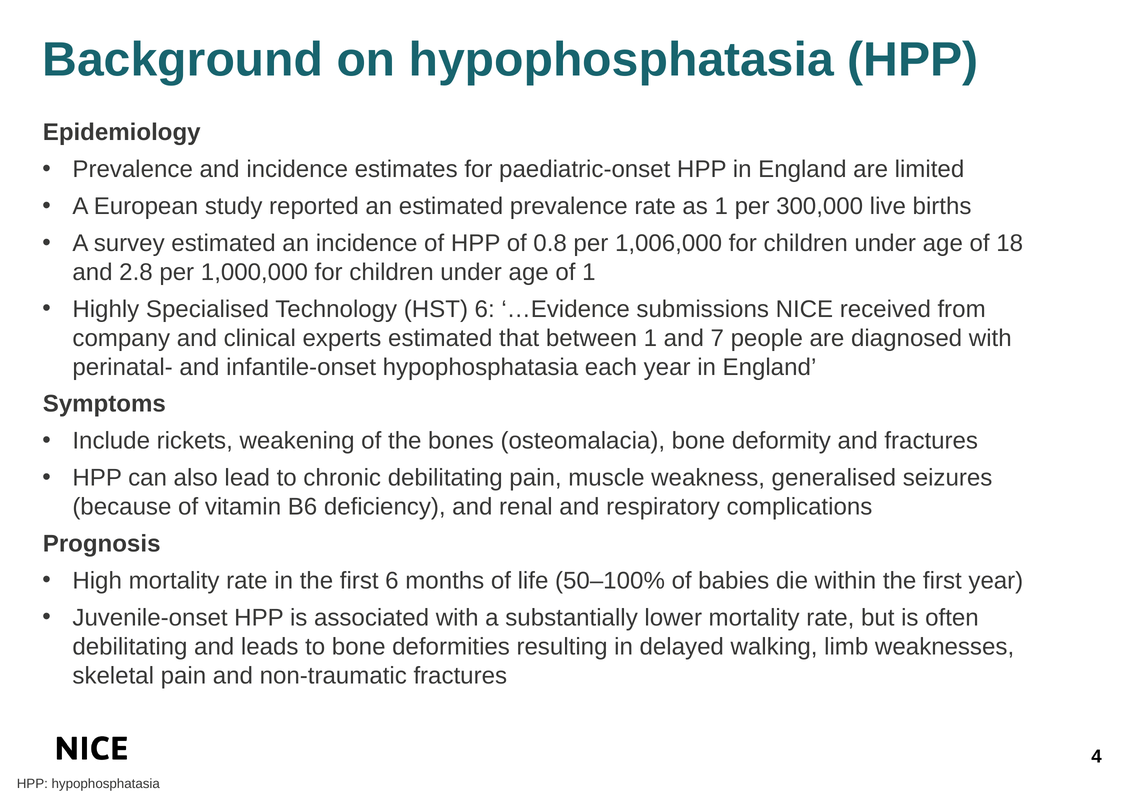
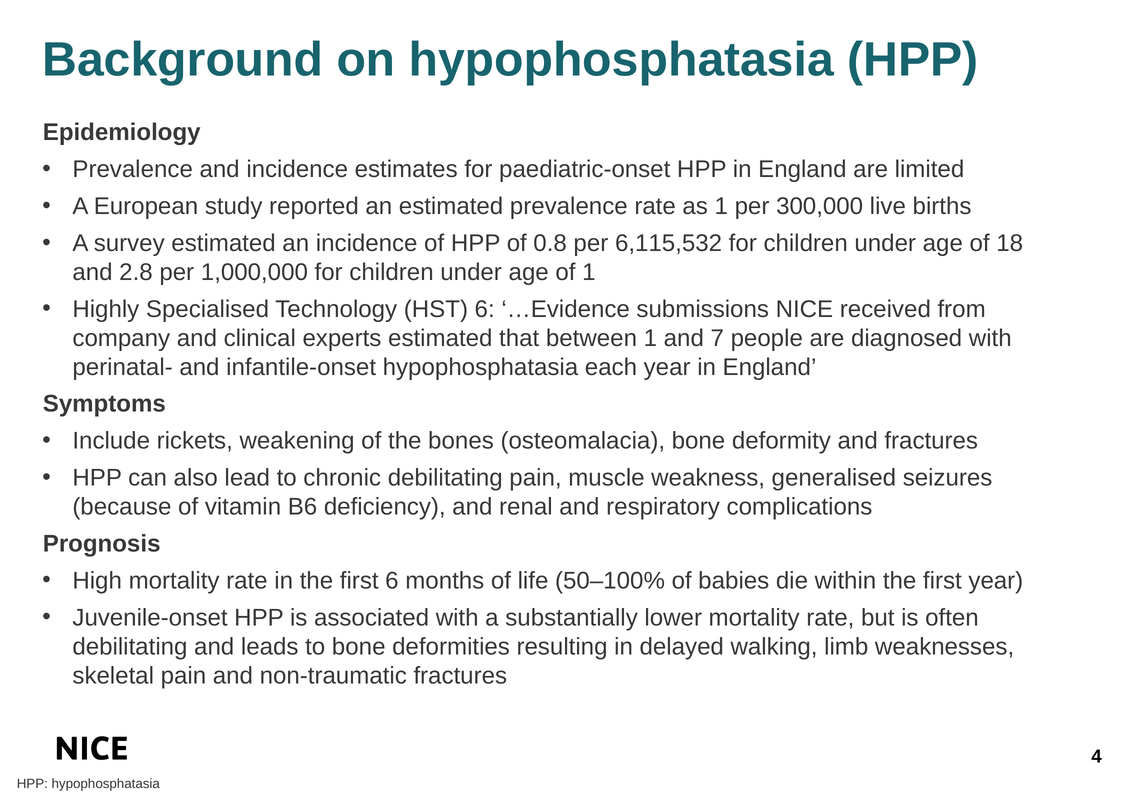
1,006,000: 1,006,000 -> 6,115,532 (669, 243)
